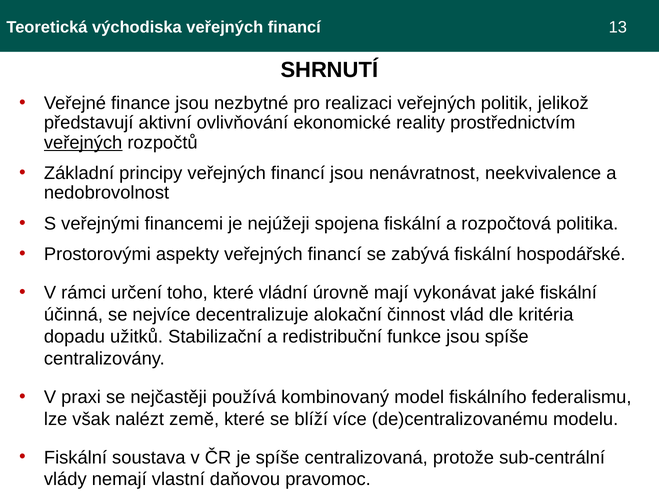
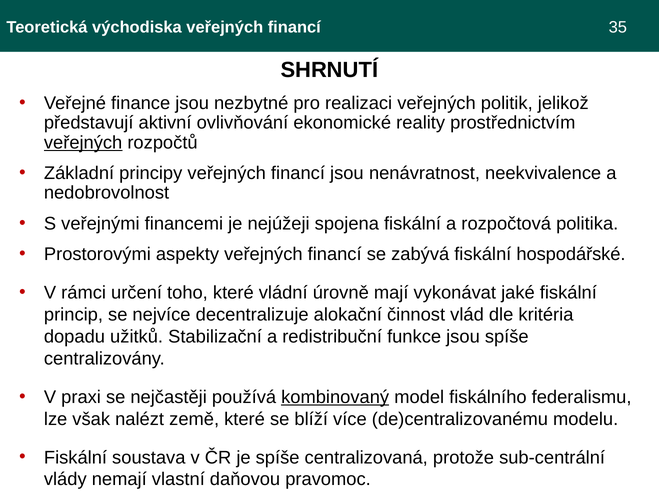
13: 13 -> 35 (618, 27)
účinná: účinná -> princip (73, 315)
kombinovaný underline: none -> present (335, 397)
